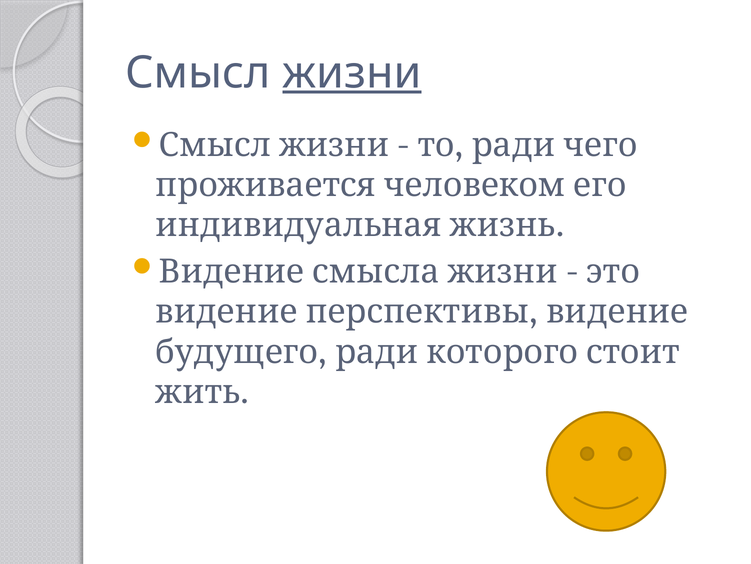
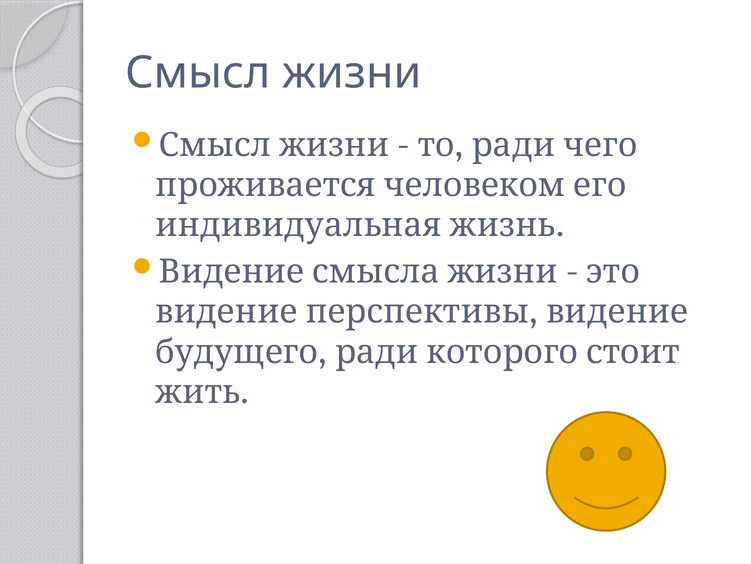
жизни underline: present -> none (352, 73)
